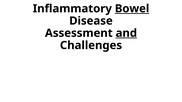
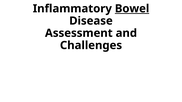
and underline: present -> none (126, 33)
